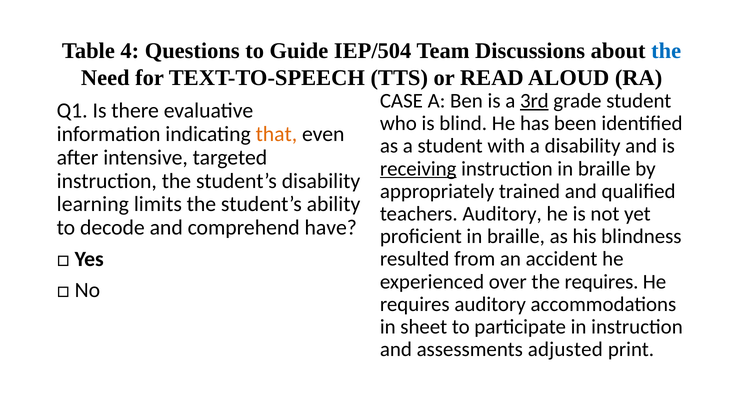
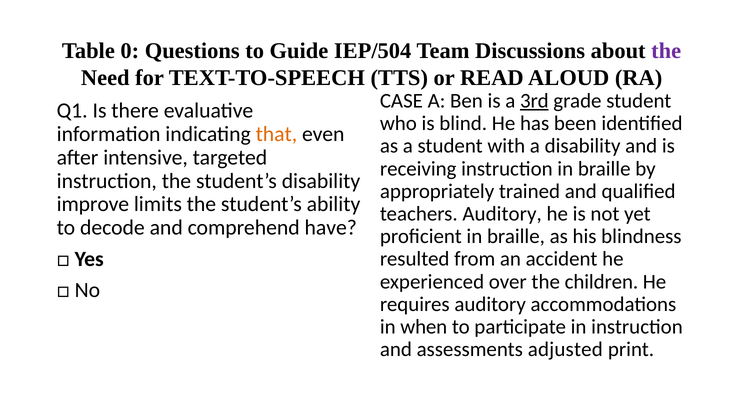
4: 4 -> 0 (130, 51)
the colour: blue -> purple (666, 51)
receiving underline: present -> none (418, 169)
learning: learning -> improve (93, 205)
the requires: requires -> children (601, 282)
sheet: sheet -> when (424, 327)
